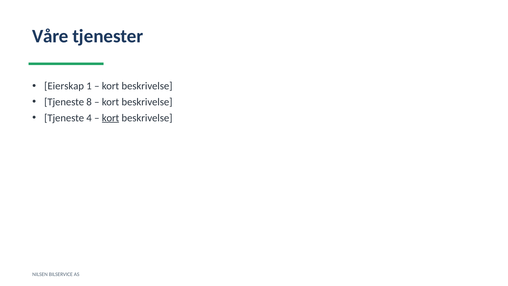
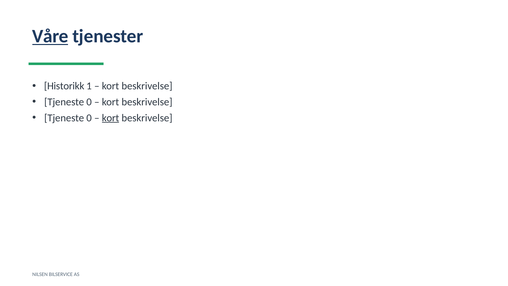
Våre underline: none -> present (50, 36)
Eierskap: Eierskap -> Historikk (64, 86)
8: 8 -> 0 (89, 102)
4: 4 -> 0 (89, 118)
